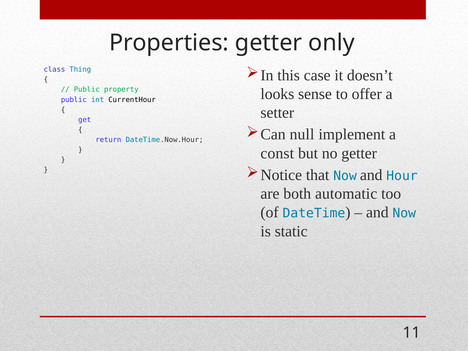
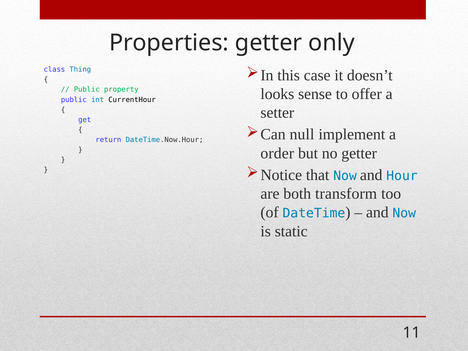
const: const -> order (277, 153)
automatic: automatic -> transform (346, 194)
